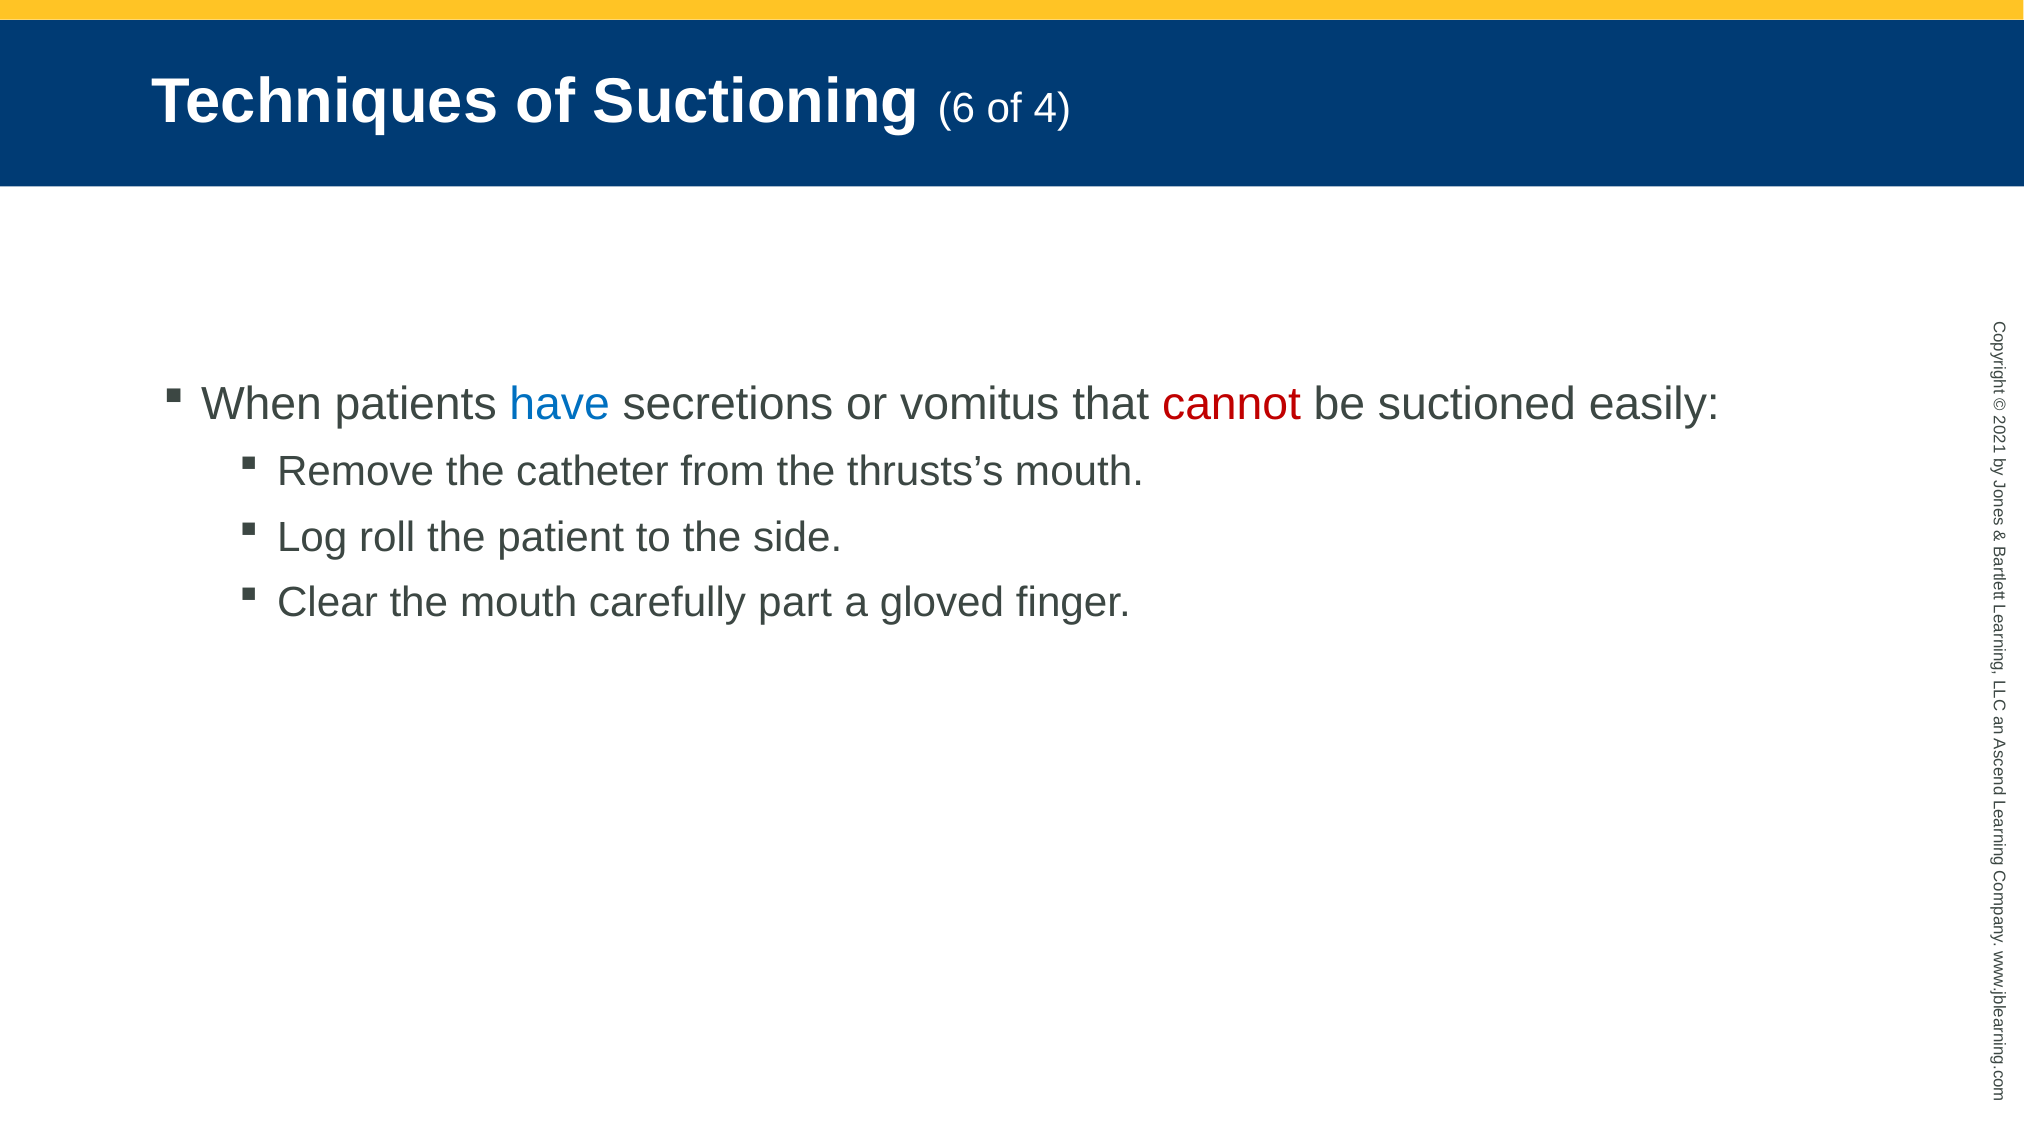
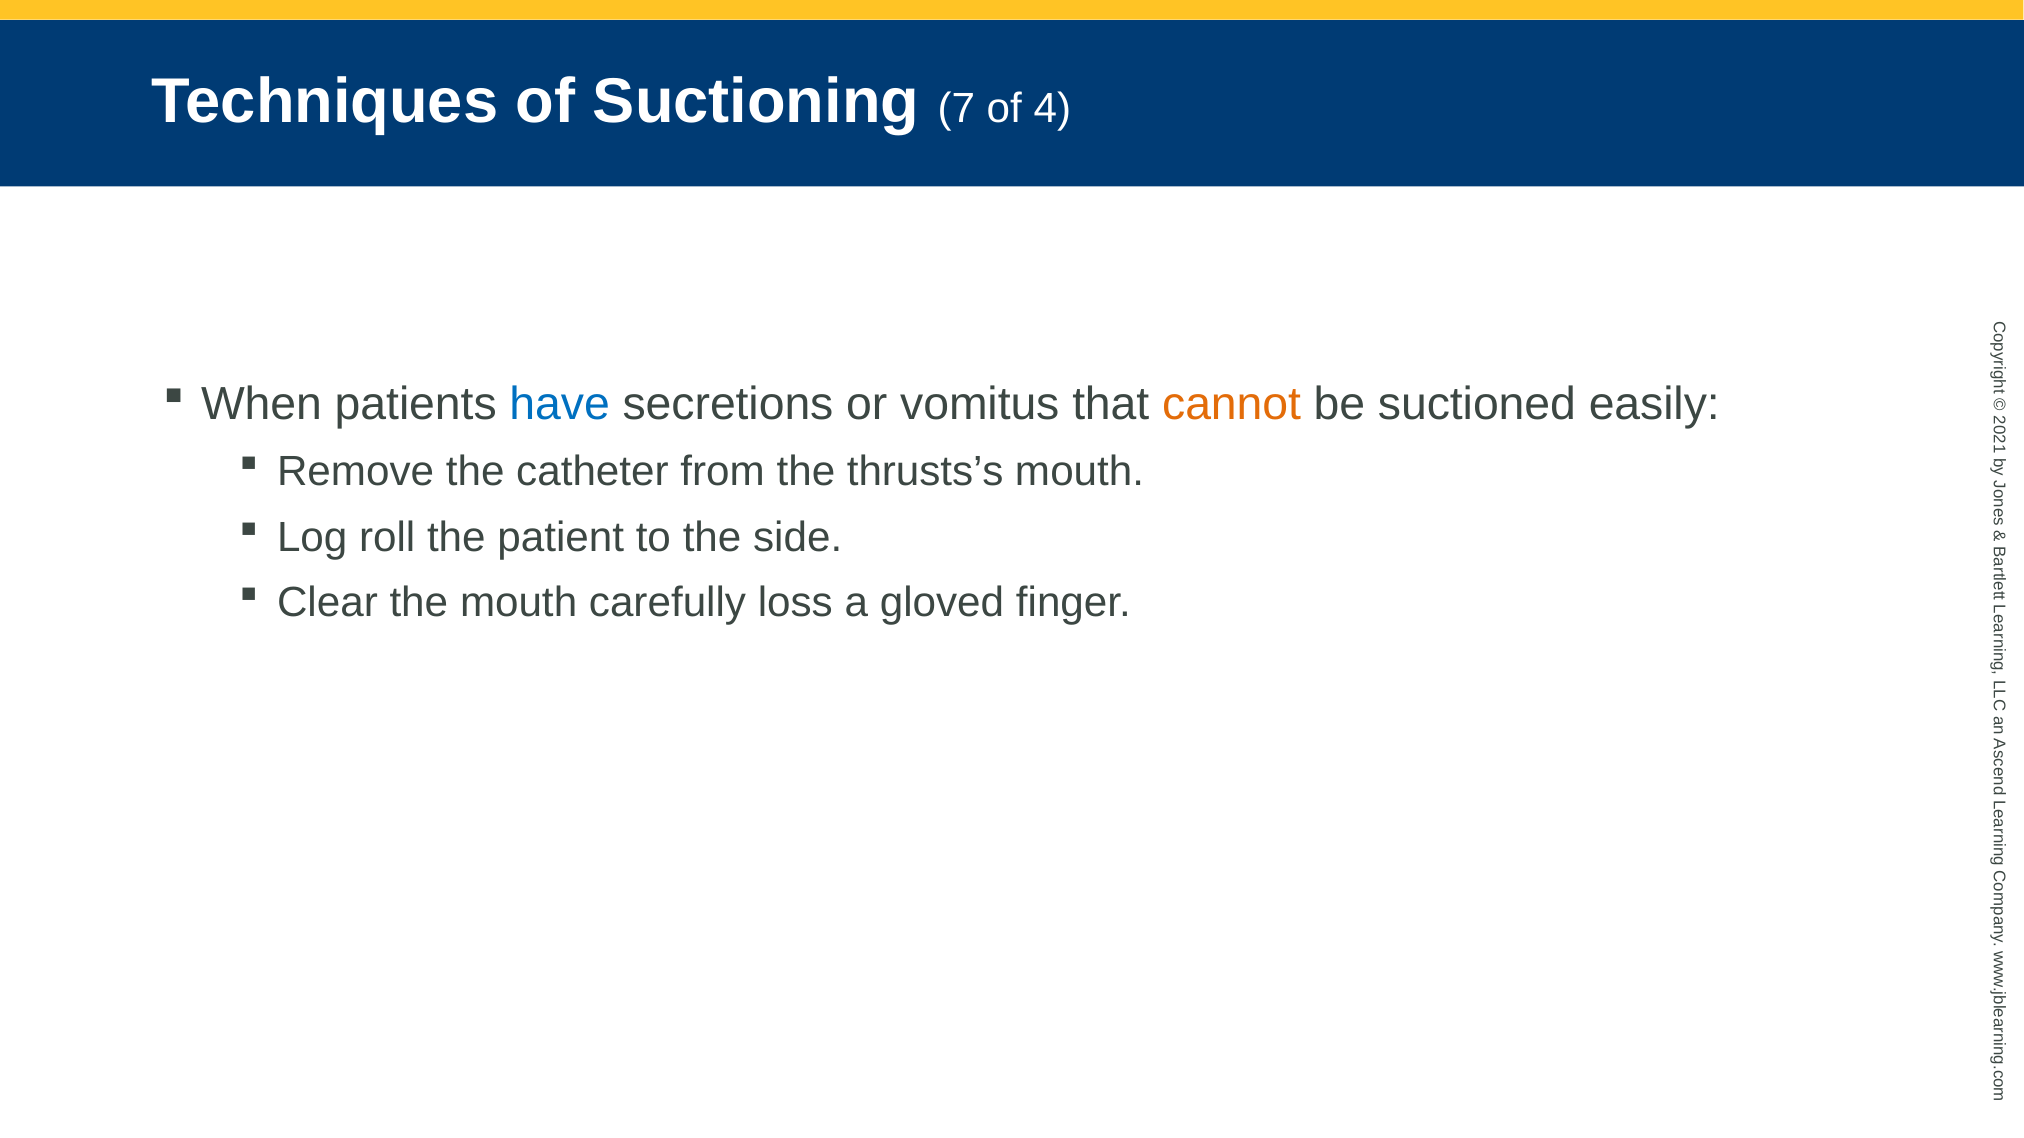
6: 6 -> 7 (956, 109)
cannot colour: red -> orange (1232, 404)
part: part -> loss (795, 603)
